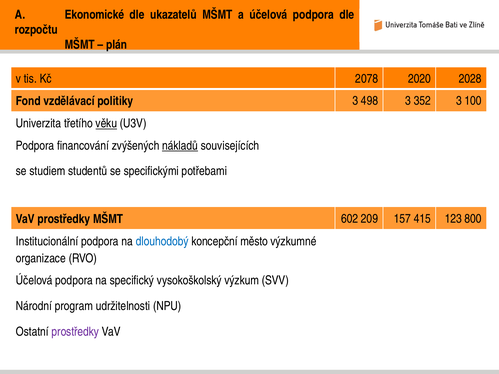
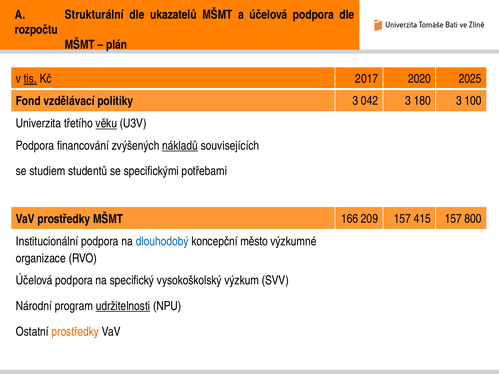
Ekonomické: Ekonomické -> Strukturální (94, 15)
tis underline: none -> present (30, 79)
2078: 2078 -> 2017 (367, 79)
2028: 2028 -> 2025 (470, 79)
498: 498 -> 042 (370, 101)
352: 352 -> 180 (422, 101)
602: 602 -> 166 (350, 219)
415 123: 123 -> 157 (453, 219)
udržitelnosti underline: none -> present (123, 306)
prostředky colour: purple -> orange (75, 332)
